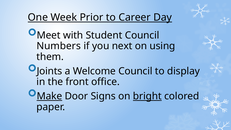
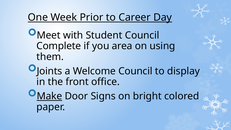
Numbers: Numbers -> Complete (59, 46)
next: next -> area (122, 46)
bright underline: present -> none (147, 96)
